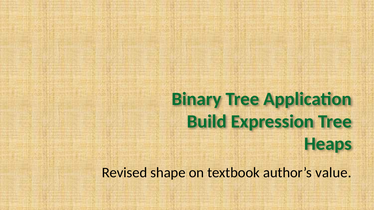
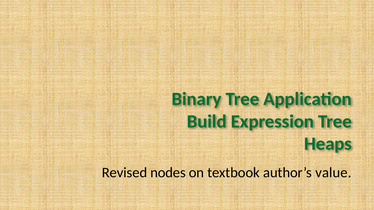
shape: shape -> nodes (168, 173)
